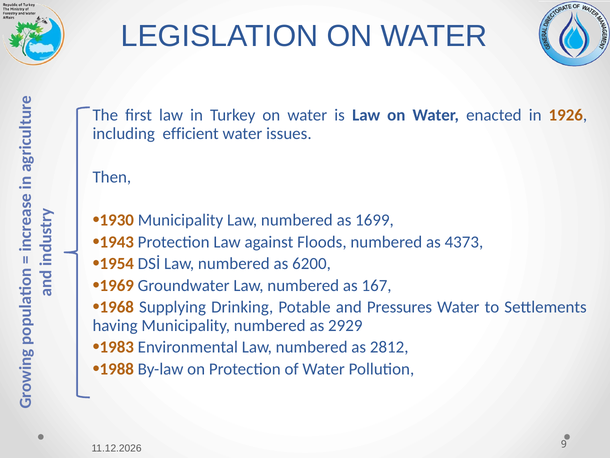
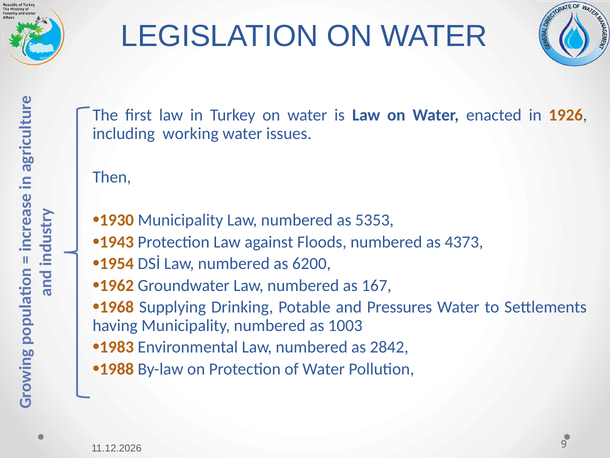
efficient: efficient -> working (191, 133)
1699: 1699 -> 5353 (375, 220)
1969: 1969 -> 1962 (117, 285)
2929: 2929 -> 1003 (345, 325)
2812: 2812 -> 2842 (389, 347)
